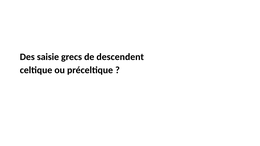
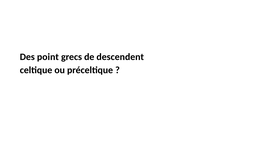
saisie: saisie -> point (48, 57)
